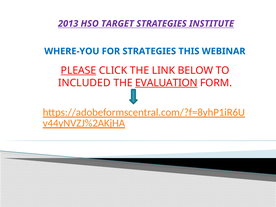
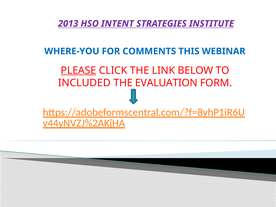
TARGET: TARGET -> INTENT (117, 24)
FOR STRATEGIES: STRATEGIES -> COMMENTS (149, 51)
EVALUATION underline: present -> none (166, 83)
